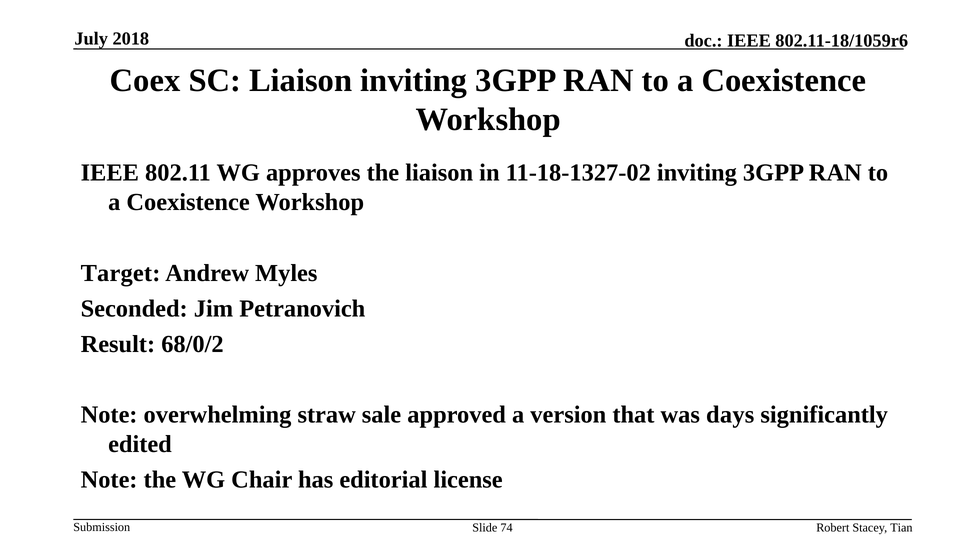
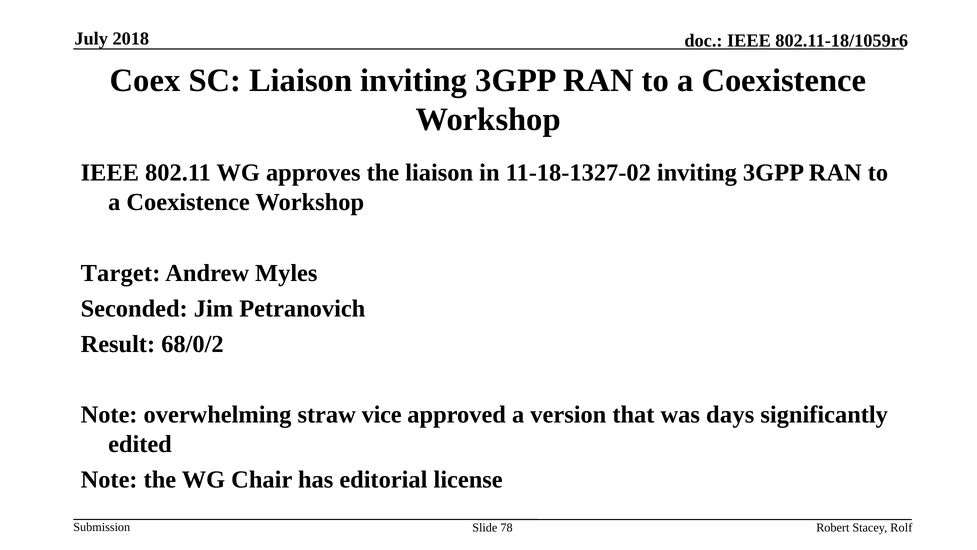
sale: sale -> vice (382, 415)
74: 74 -> 78 (507, 527)
Tian: Tian -> Rolf (901, 527)
